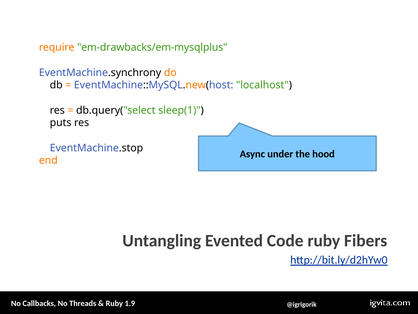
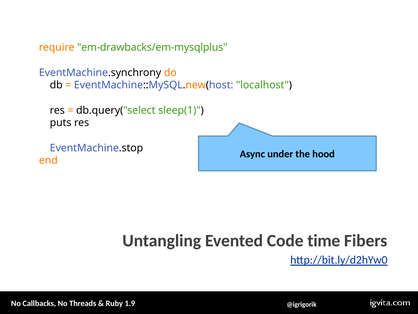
Code ruby: ruby -> time (324, 240)
